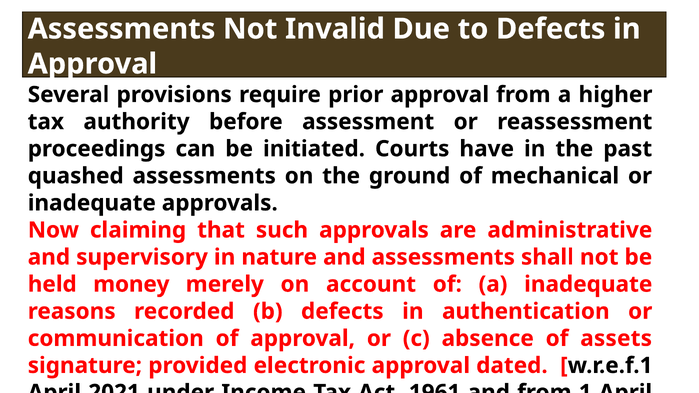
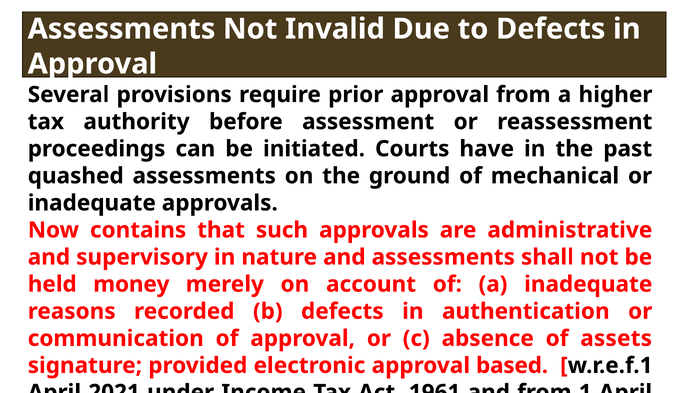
claiming: claiming -> contains (138, 230)
dated: dated -> based (512, 366)
